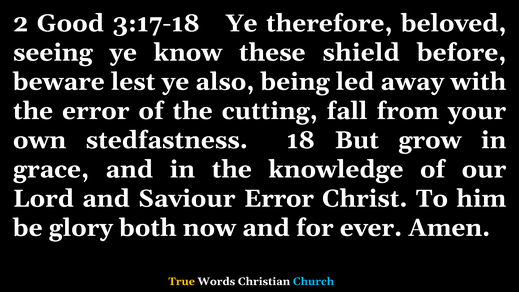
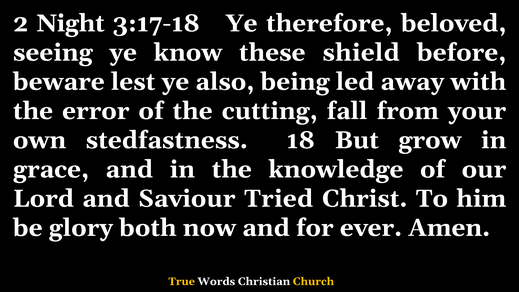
Good: Good -> Night (71, 23)
Saviour Error: Error -> Tried (279, 199)
Church colour: light blue -> yellow (313, 281)
